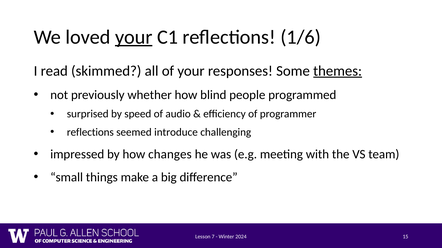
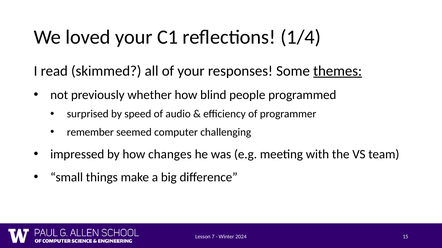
your underline: present -> none (134, 37)
1/6: 1/6 -> 1/4 (301, 37)
reflections: reflections -> remember (90, 133)
introduce: introduce -> computer (176, 133)
